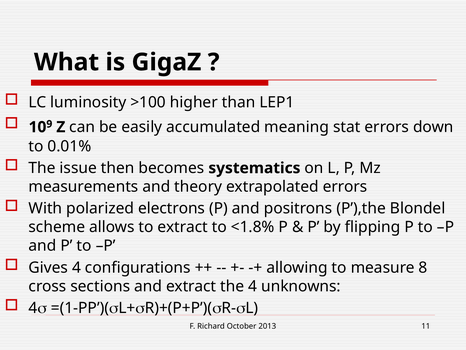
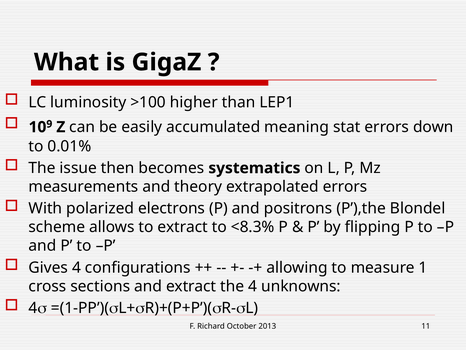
<1.8%: <1.8% -> <8.3% (253, 227)
8: 8 -> 1 (423, 267)
